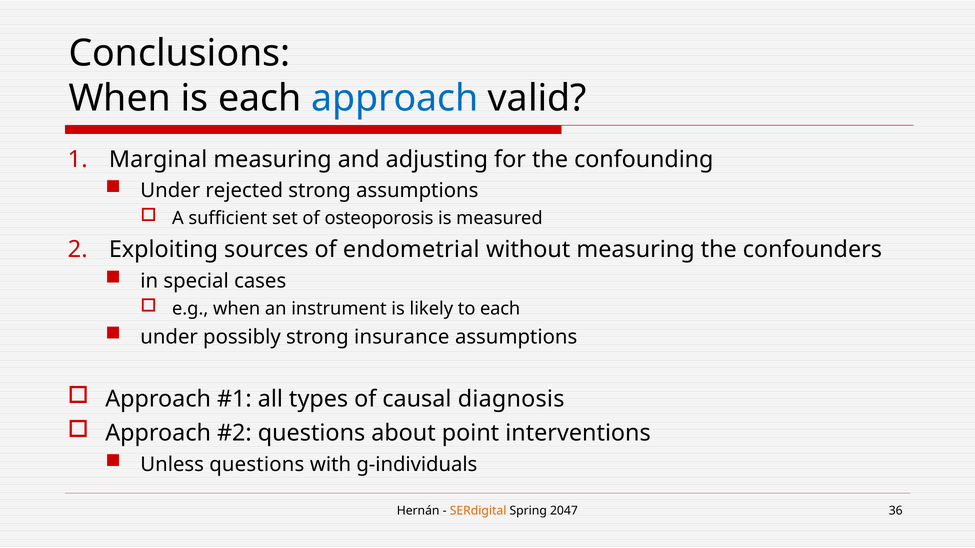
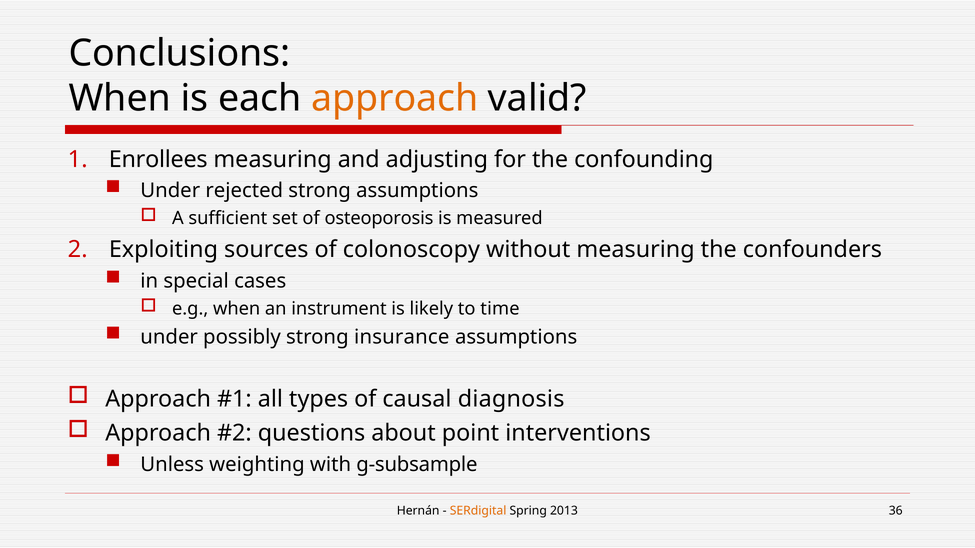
approach colour: blue -> orange (395, 98)
Marginal: Marginal -> Enrollees (158, 159)
endometrial: endometrial -> colonoscopy (411, 250)
to each: each -> time (500, 309)
Unless questions: questions -> weighting (257, 465)
g-individuals: g-individuals -> g-subsample (417, 465)
2047: 2047 -> 2013 (564, 511)
